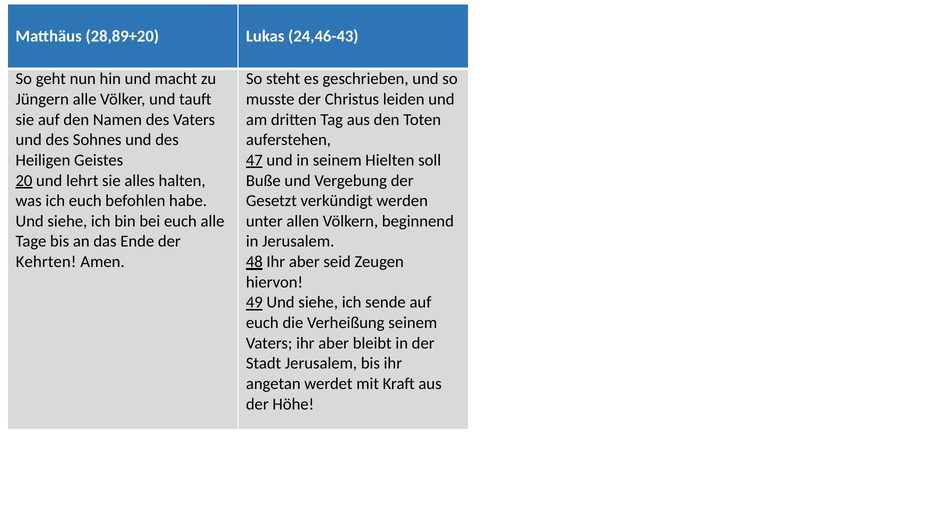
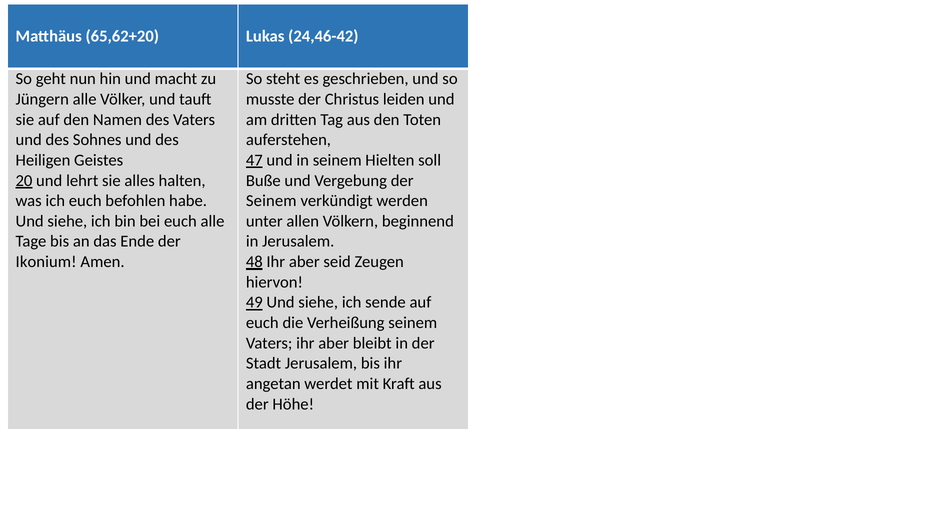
28,89+20: 28,89+20 -> 65,62+20 (122, 36)
24,46-43: 24,46-43 -> 24,46-42 (323, 36)
Gesetzt: Gesetzt -> Seinem (271, 201)
Kehrten: Kehrten -> Ikonium (46, 262)
